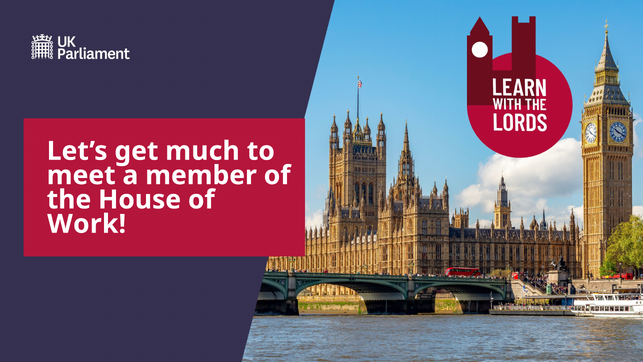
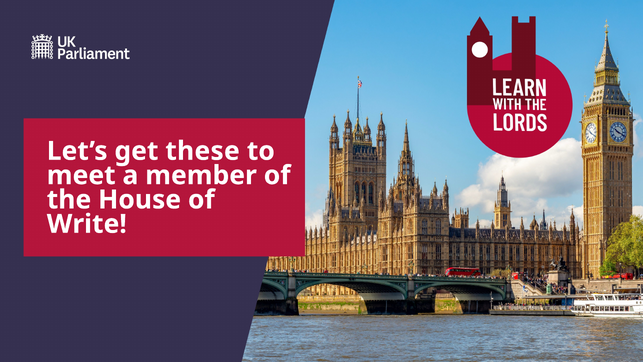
much: much -> these (202, 151)
Work: Work -> Write (87, 224)
